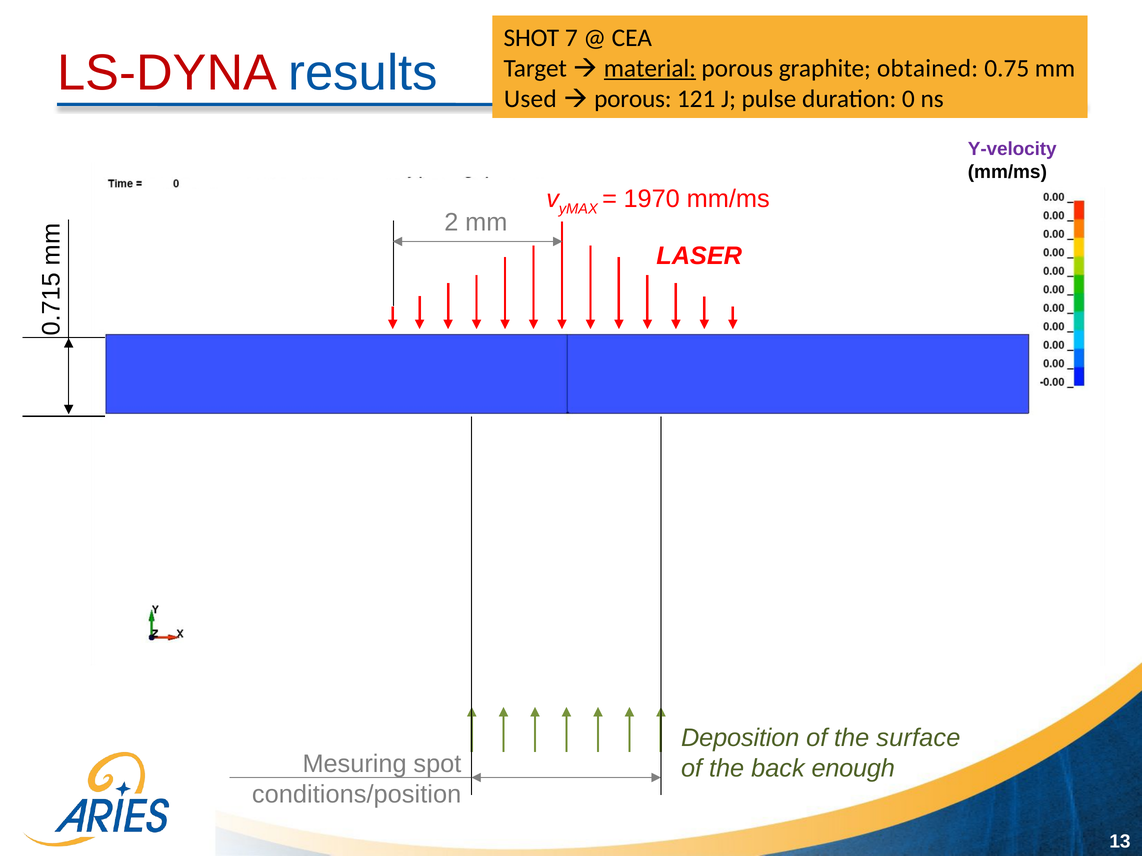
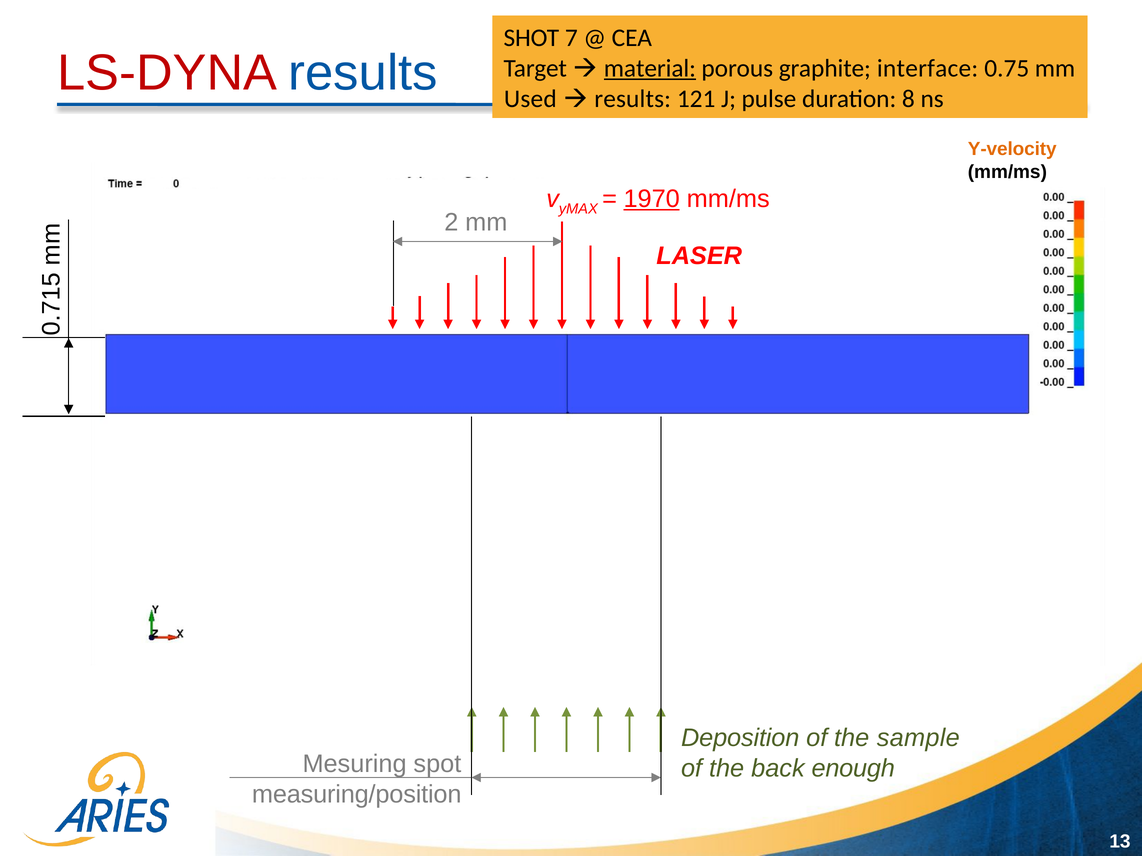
obtained: obtained -> interface (928, 69)
porous: porous -> results (633, 99)
duration 0: 0 -> 8 (908, 99)
Y-velocity colour: purple -> orange (1012, 149)
1970 underline: none -> present (652, 199)
surface: surface -> sample (918, 738)
conditions/position: conditions/position -> measuring/position (357, 795)
